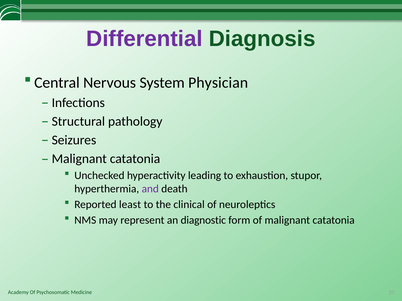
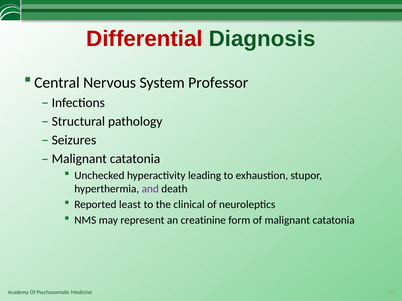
Differential colour: purple -> red (145, 39)
Physician: Physician -> Professor (218, 83)
diagnostic: diagnostic -> creatinine (203, 221)
